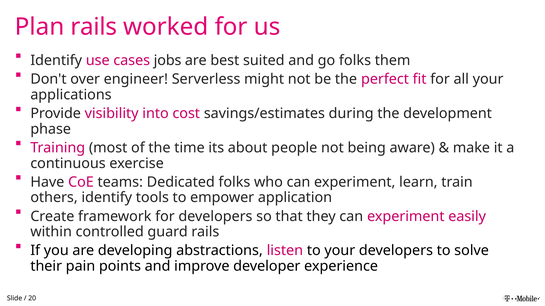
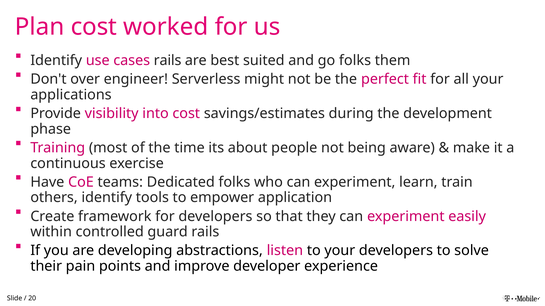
Plan rails: rails -> cost (94, 27)
cases jobs: jobs -> rails (168, 61)
